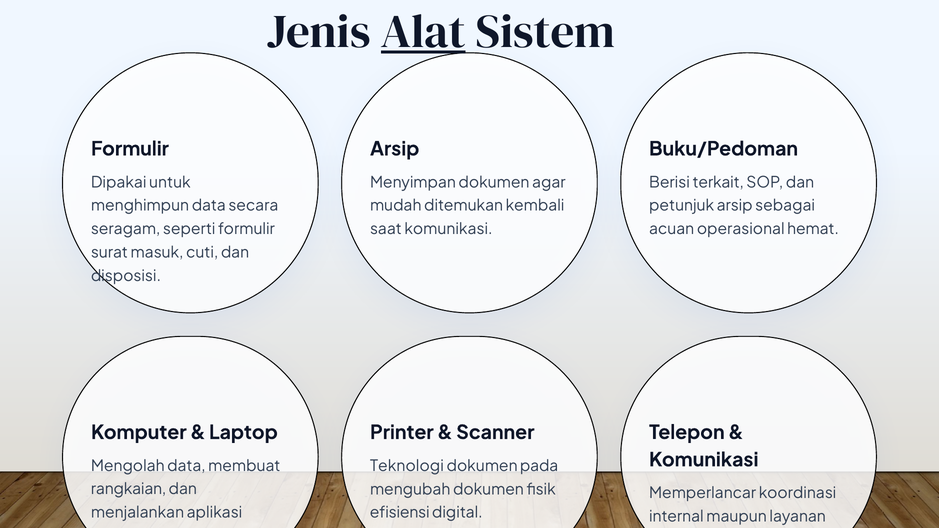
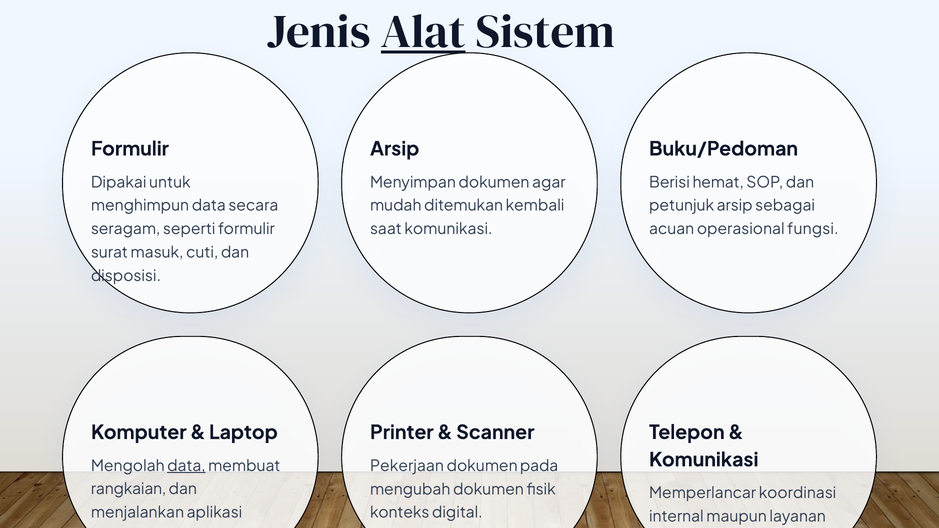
terkait: terkait -> hemat (718, 182)
hemat: hemat -> fungsi (813, 229)
data underline: none -> present (186, 466)
Teknologi: Teknologi -> Pekerjaan (407, 466)
efisiensi: efisiensi -> konteks (400, 513)
